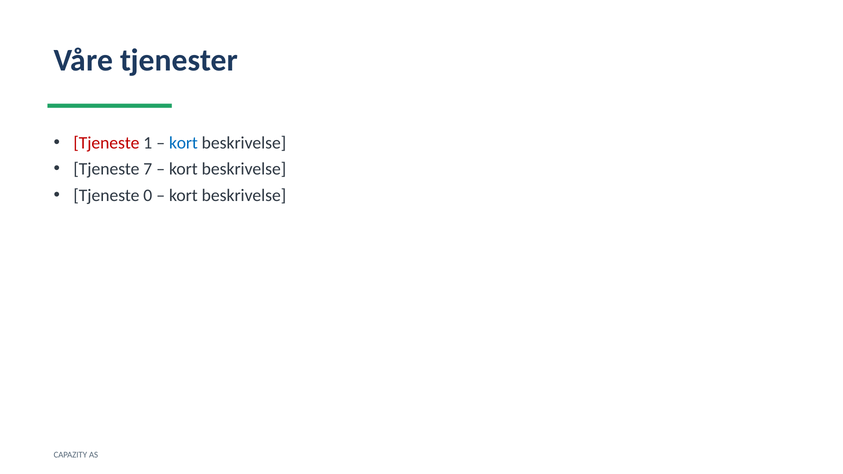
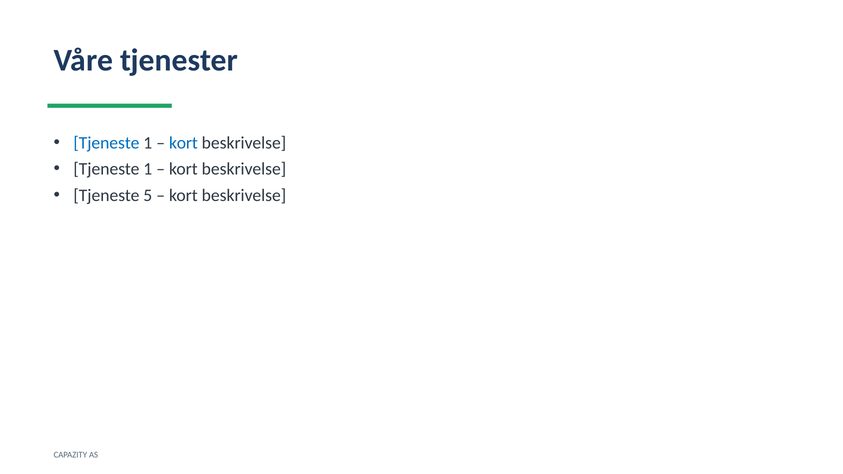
Tjeneste colour: red -> blue (106, 143)
7: 7 -> 1 (148, 169)
0: 0 -> 5 (148, 195)
